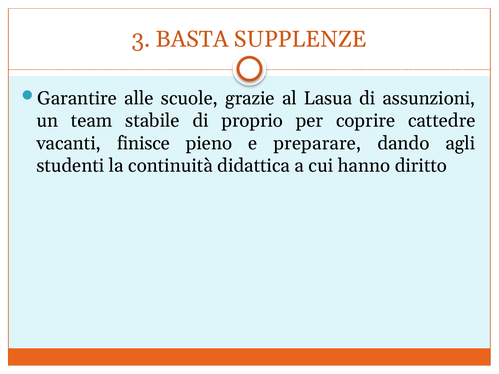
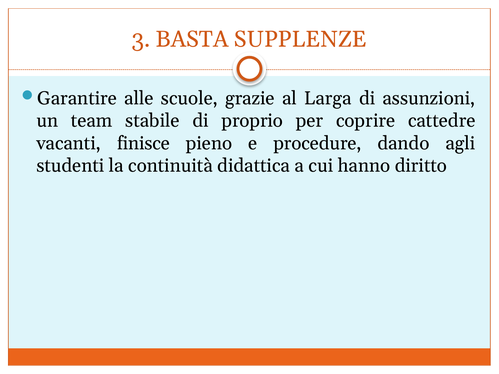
Lasua: Lasua -> Larga (328, 98)
preparare: preparare -> procedure (317, 143)
